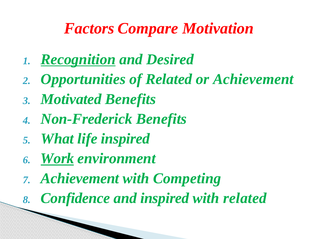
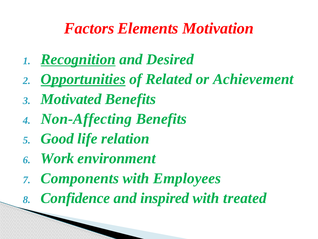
Compare: Compare -> Elements (148, 28)
Opportunities underline: none -> present (83, 79)
Non-Frederick: Non-Frederick -> Non-Affecting (86, 119)
What: What -> Good (57, 138)
life inspired: inspired -> relation (125, 138)
Work underline: present -> none (57, 158)
Achievement: Achievement -> Components (80, 178)
Competing: Competing -> Employees (187, 178)
with related: related -> treated (245, 198)
